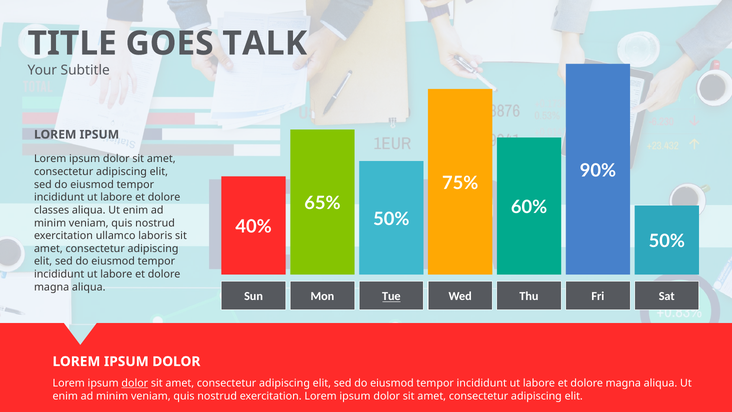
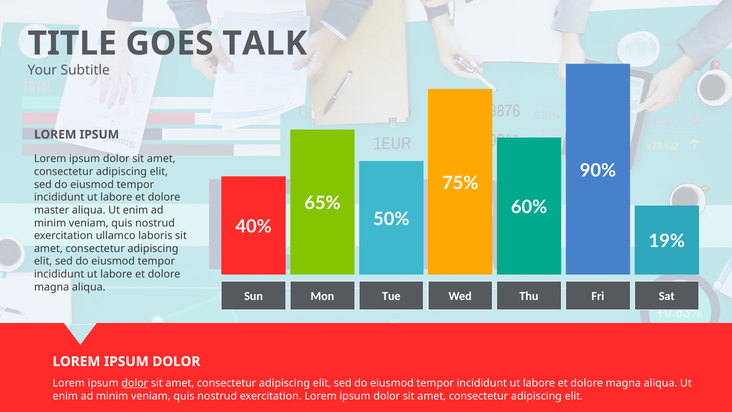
classes: classes -> master (52, 210)
50%: 50% -> 19% (667, 241)
Tue underline: present -> none (391, 296)
